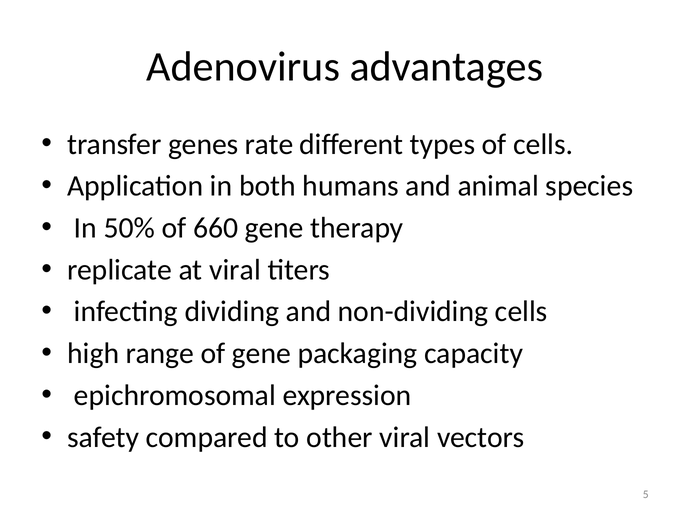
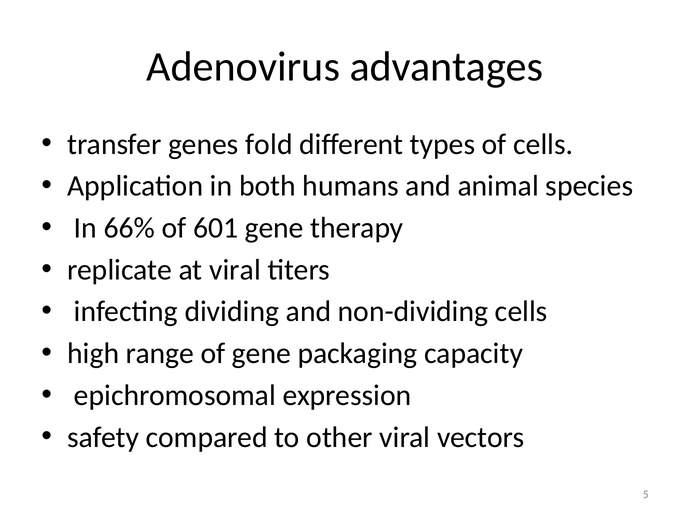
rate: rate -> fold (269, 144)
50%: 50% -> 66% (129, 228)
660: 660 -> 601 (216, 228)
